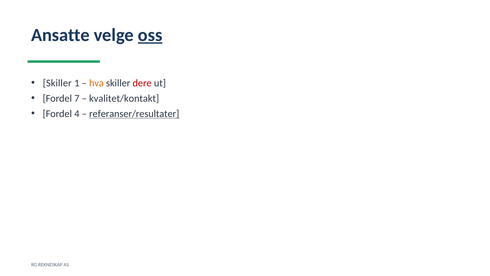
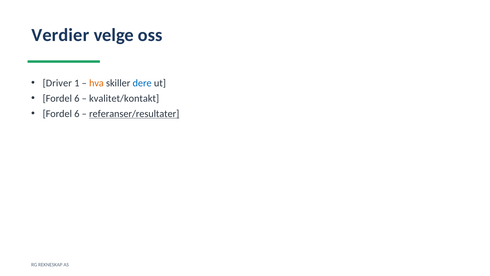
Ansatte: Ansatte -> Verdier (60, 35)
oss underline: present -> none (150, 35)
Skiller: Skiller -> Driver (57, 83)
dere colour: red -> blue (142, 83)
7: 7 -> 6 (77, 98)
4: 4 -> 6 (77, 114)
